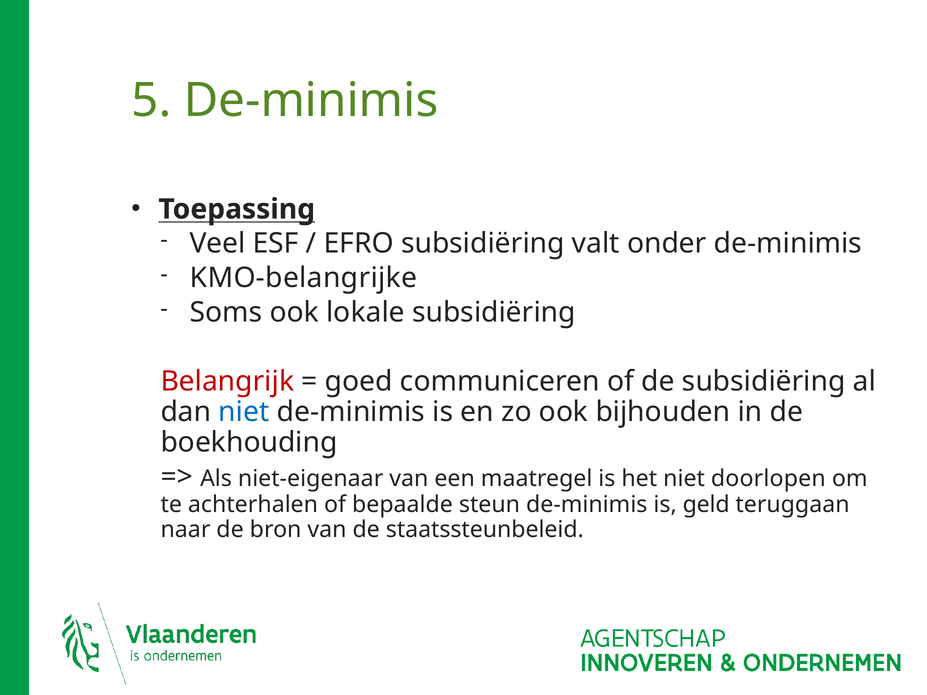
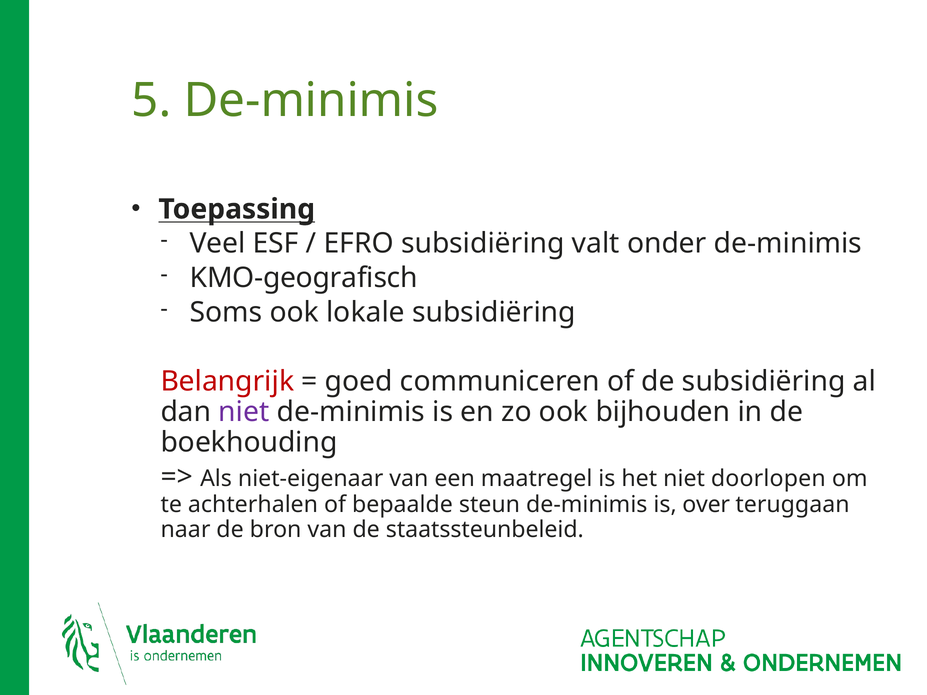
KMO-belangrijke: KMO-belangrijke -> KMO-geografisch (304, 278)
niet colour: blue -> purple (244, 412)
geld: geld -> over (706, 505)
